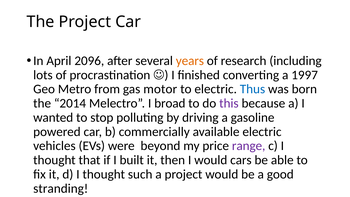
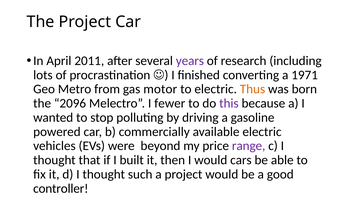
2096: 2096 -> 2011 (89, 61)
years colour: orange -> purple (190, 61)
1997: 1997 -> 1971 (305, 75)
Thus colour: blue -> orange (252, 89)
2014: 2014 -> 2096 (70, 103)
broad: broad -> fewer (170, 103)
stranding: stranding -> controller (61, 188)
